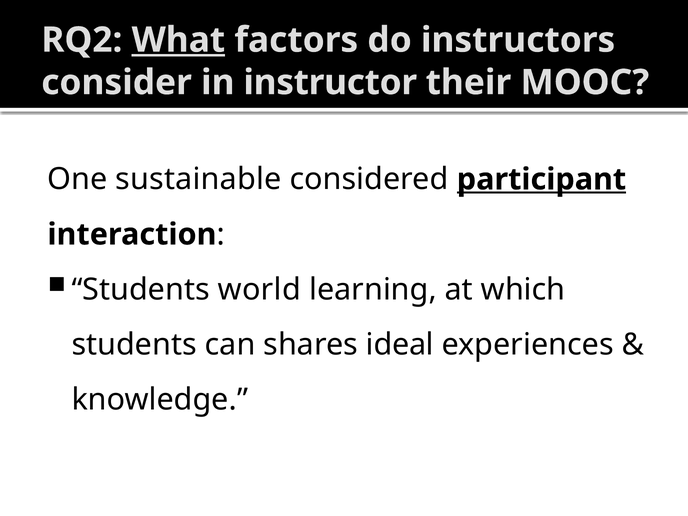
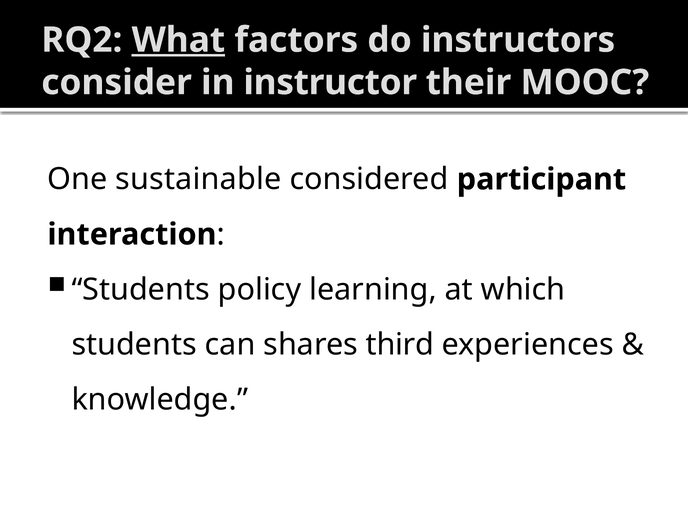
participant underline: present -> none (541, 179)
world: world -> policy (259, 290)
ideal: ideal -> third (400, 345)
